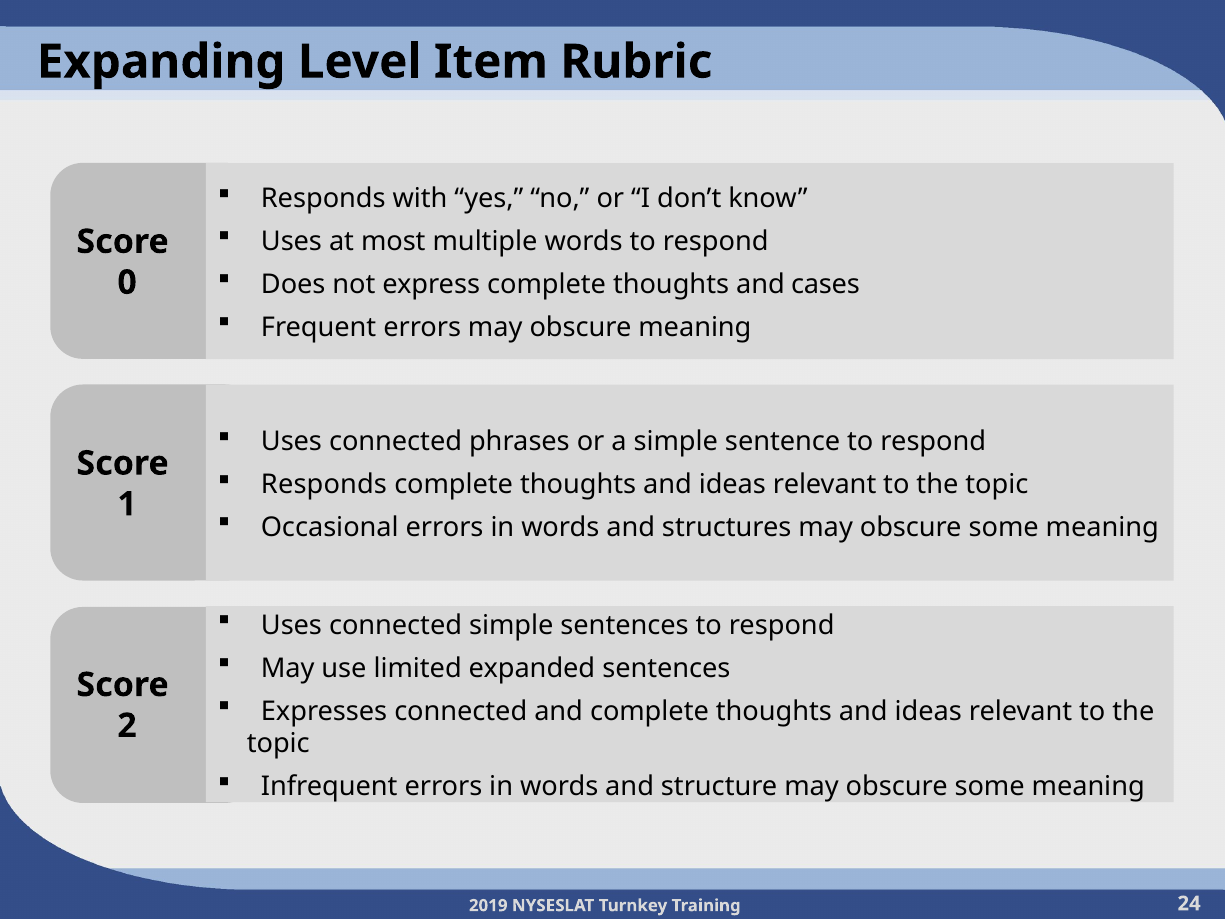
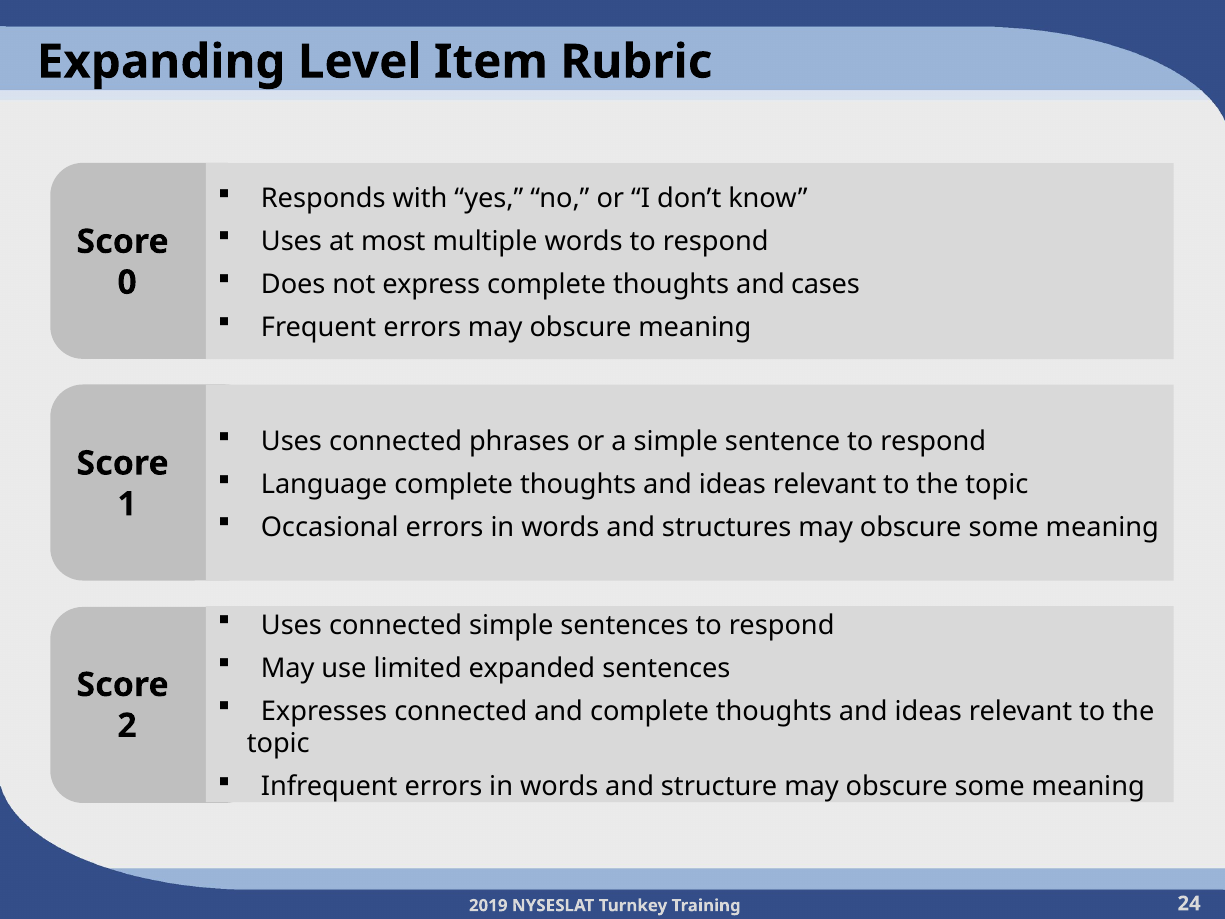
Responds: Responds -> Language (324, 484)
